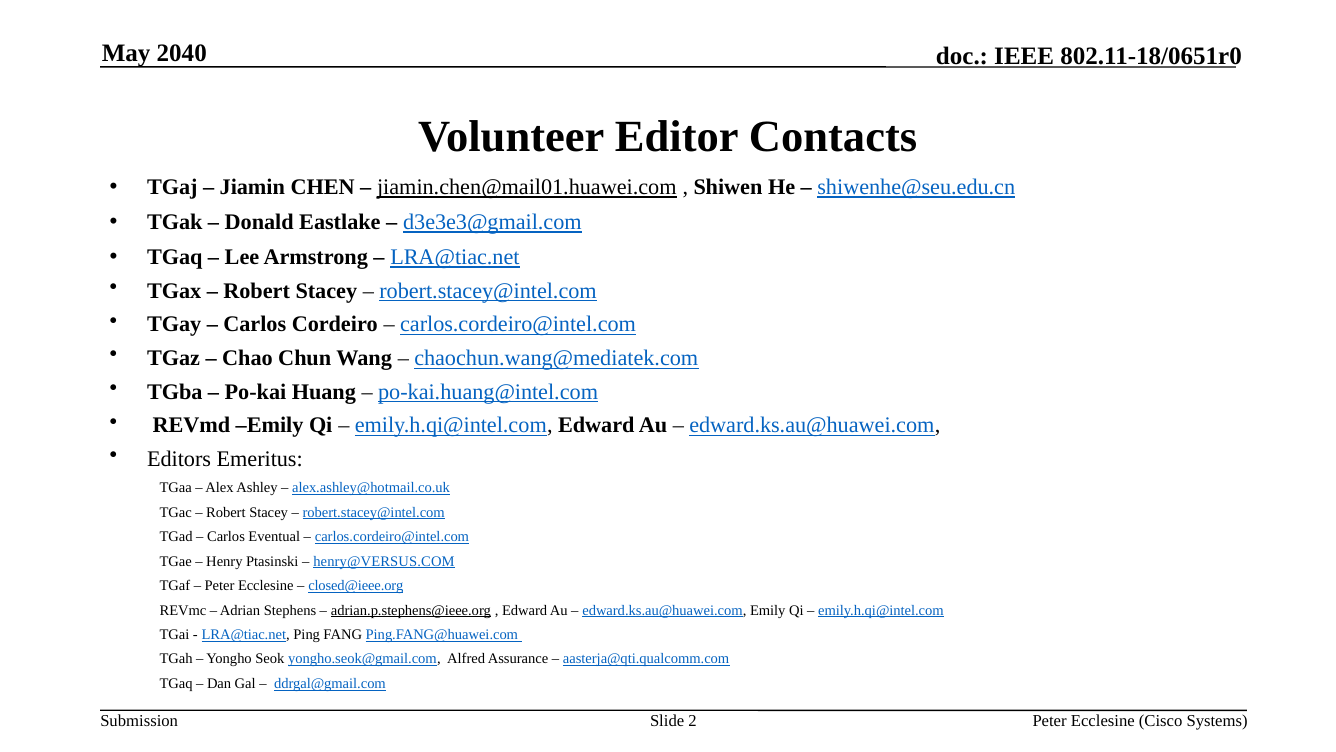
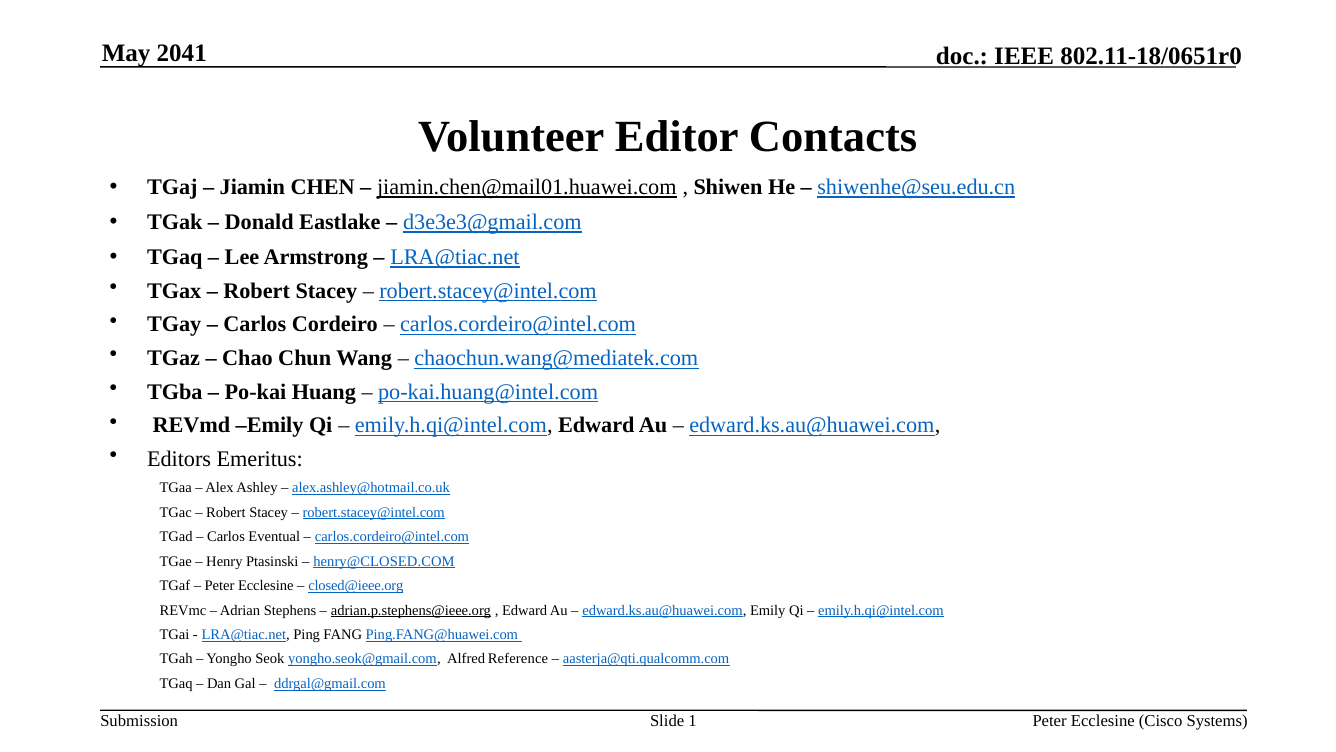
2040: 2040 -> 2041 (182, 53)
henry@VERSUS.COM: henry@VERSUS.COM -> henry@CLOSED.COM (384, 561)
Assurance: Assurance -> Reference (518, 659)
2: 2 -> 1 (693, 721)
